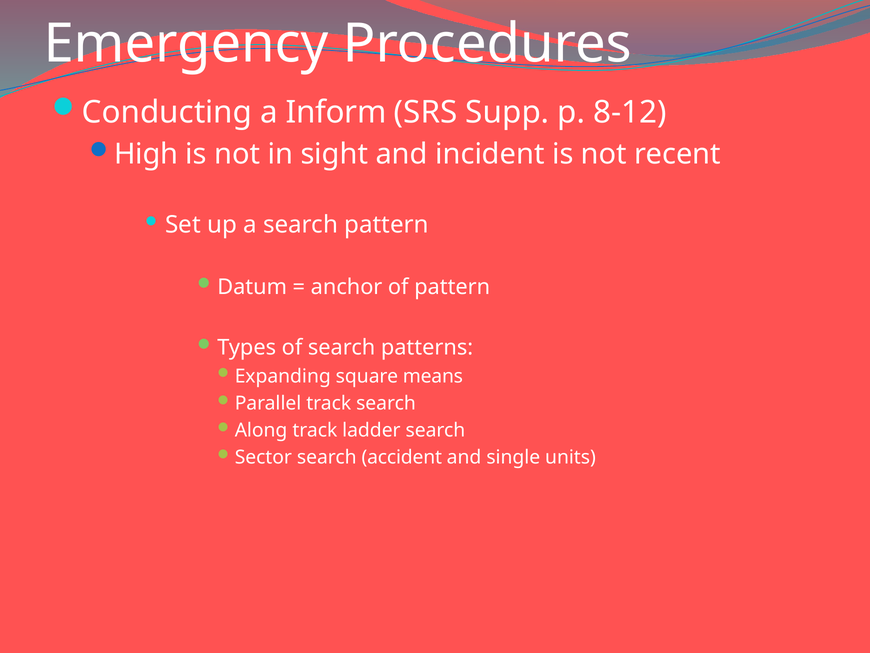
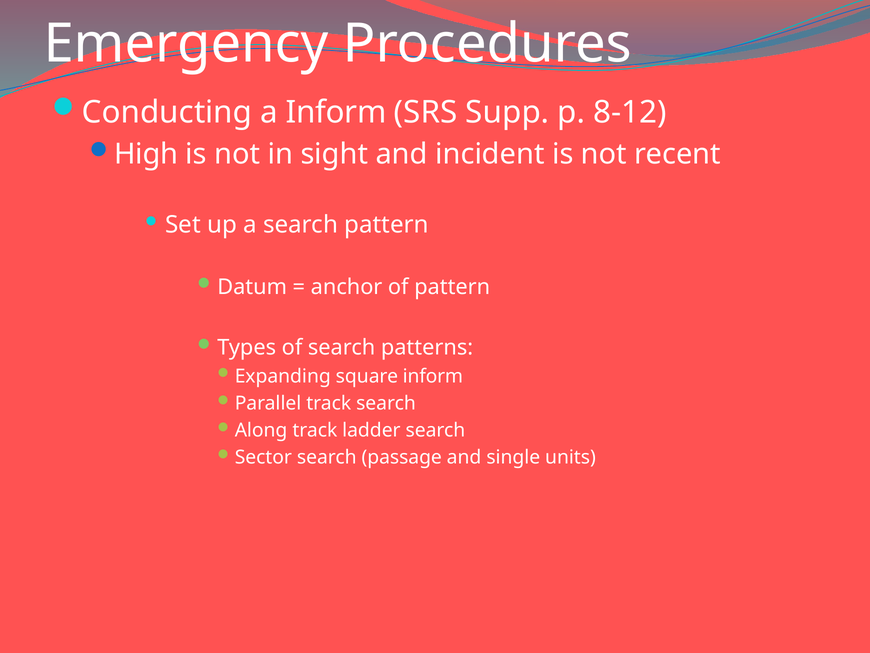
square means: means -> inform (433, 376)
accident: accident -> passage (402, 457)
